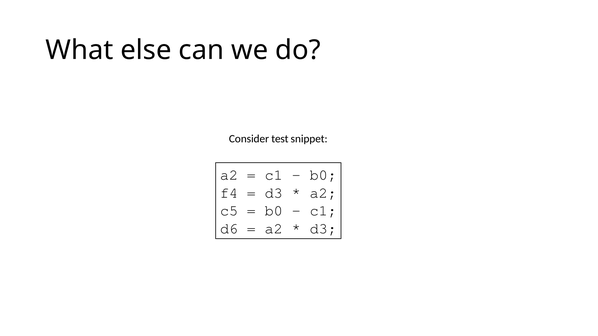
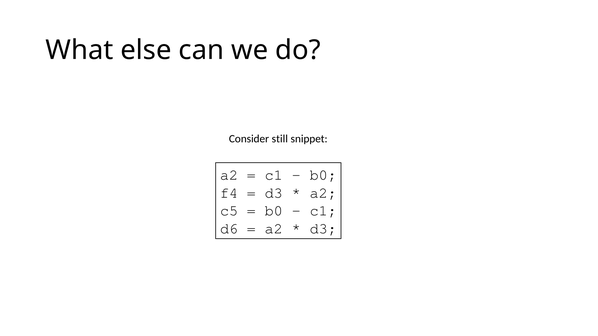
test: test -> still (280, 139)
